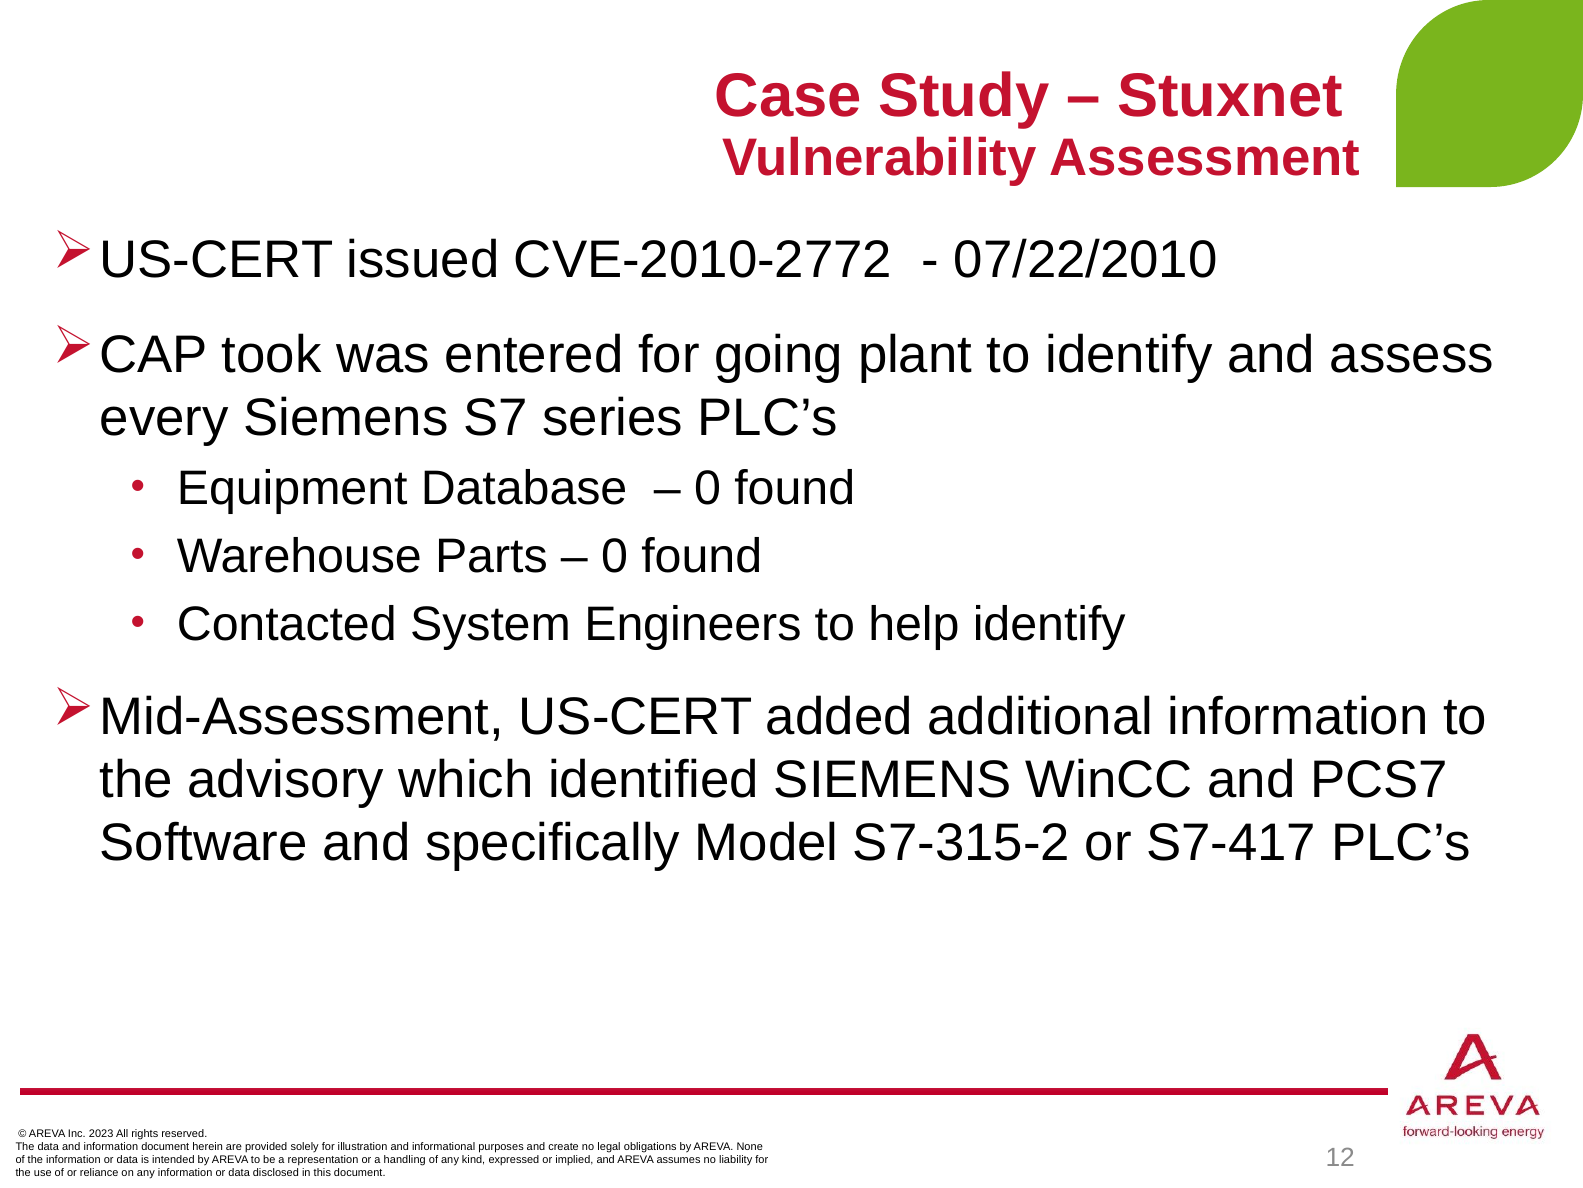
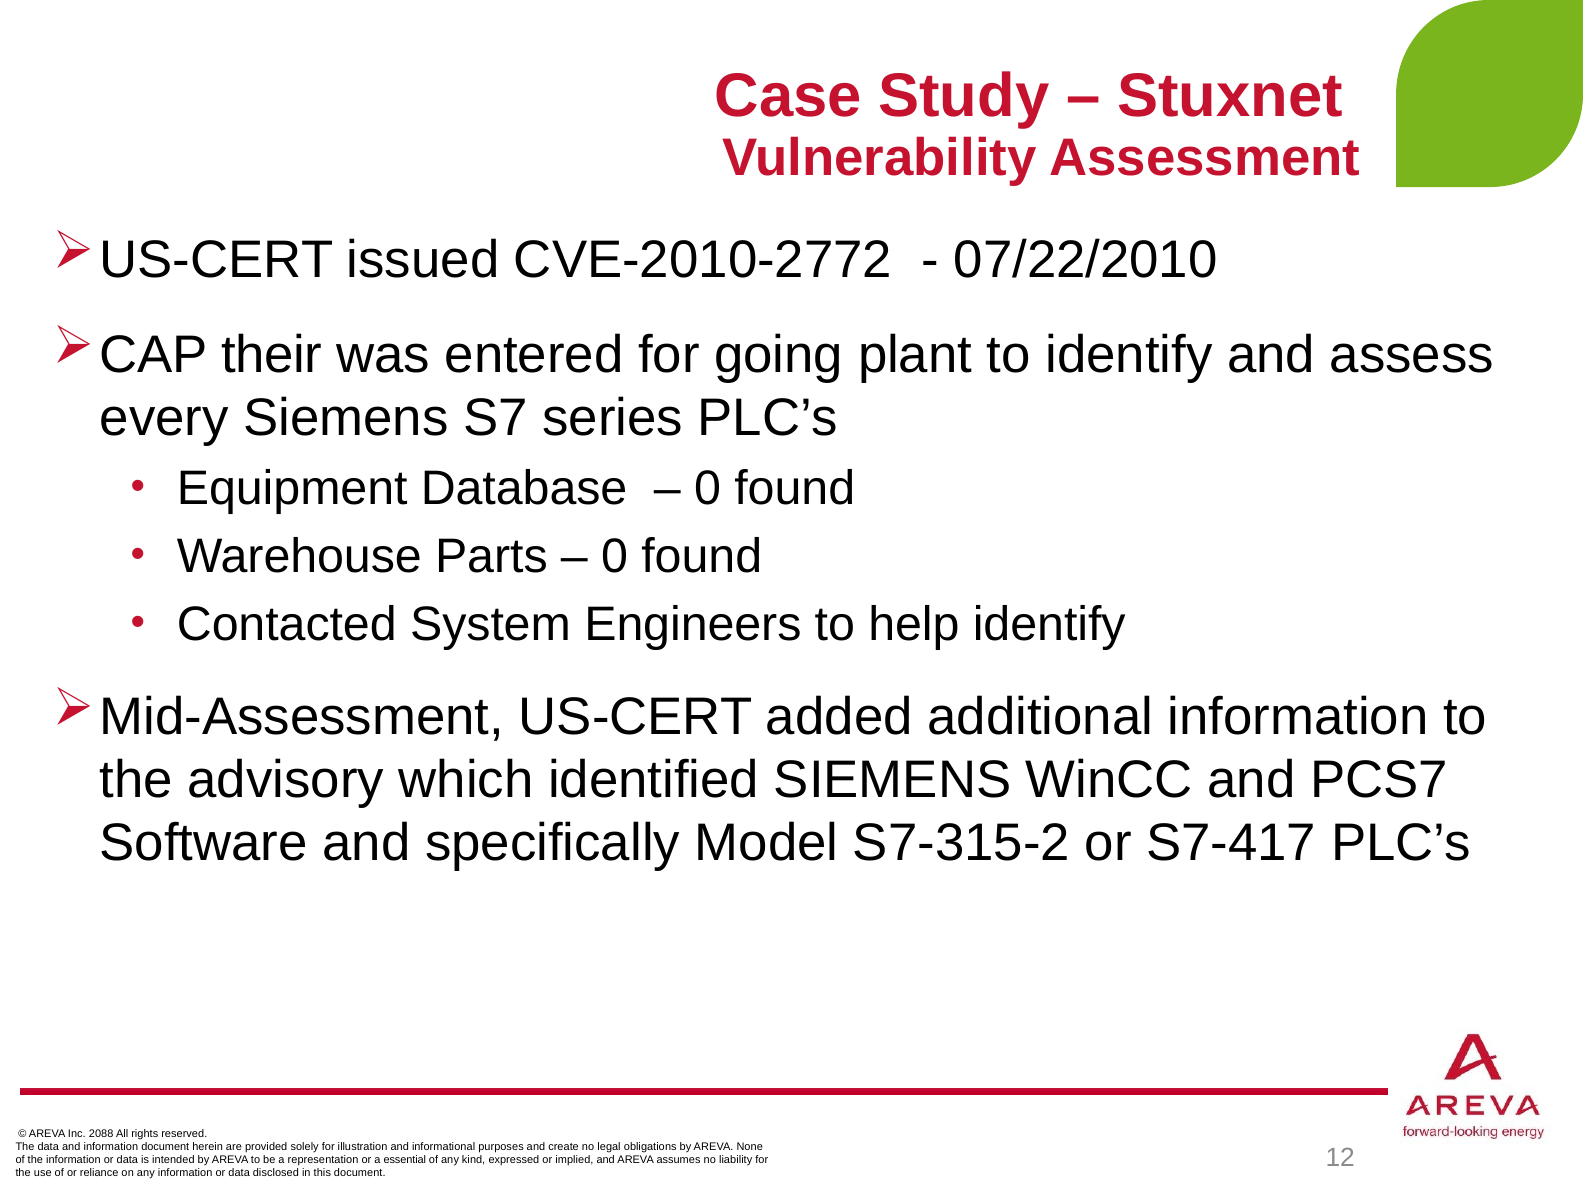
took: took -> their (272, 355)
2023: 2023 -> 2088 (101, 1133)
handling: handling -> essential (405, 1159)
